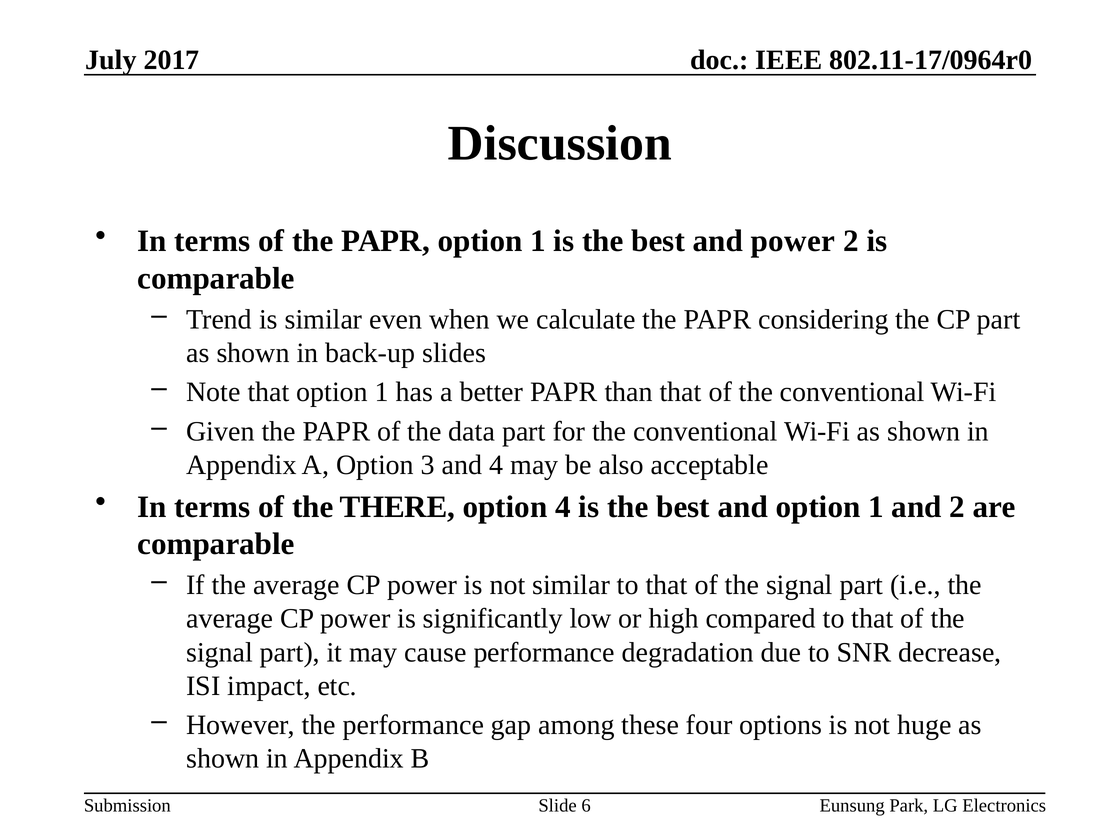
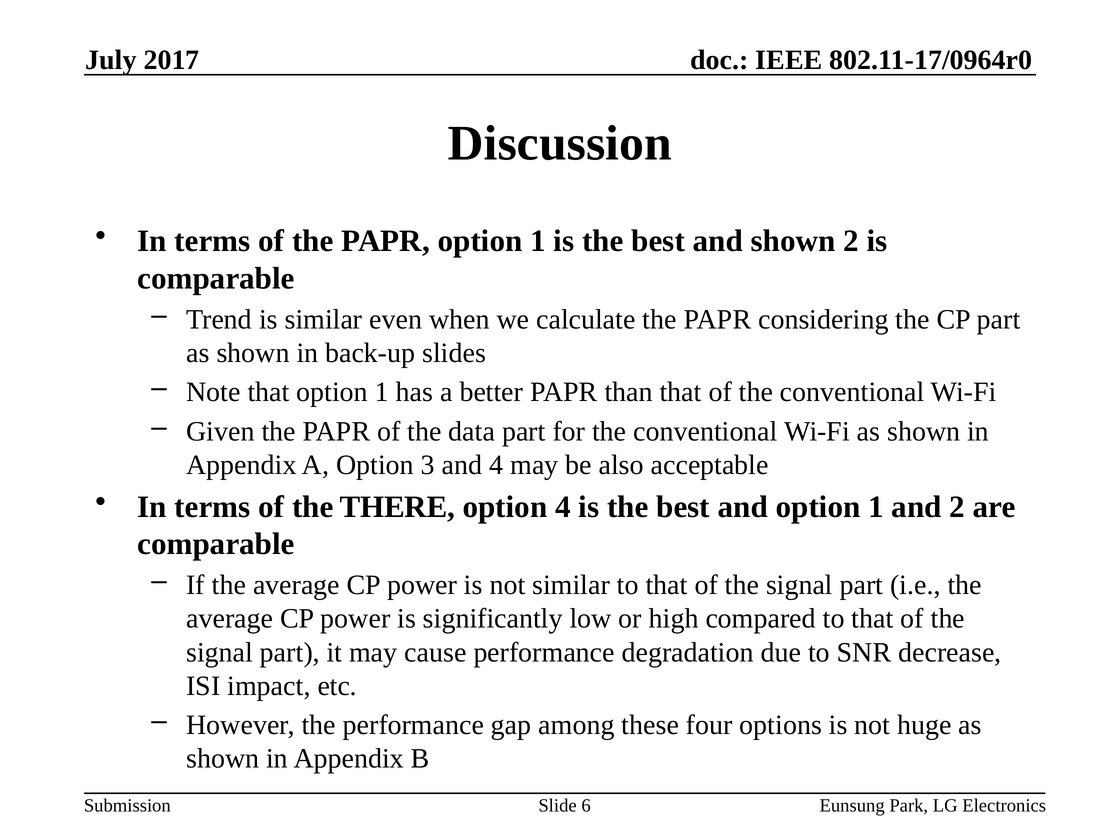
and power: power -> shown (793, 241)
